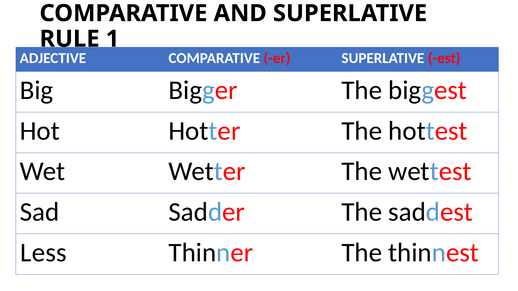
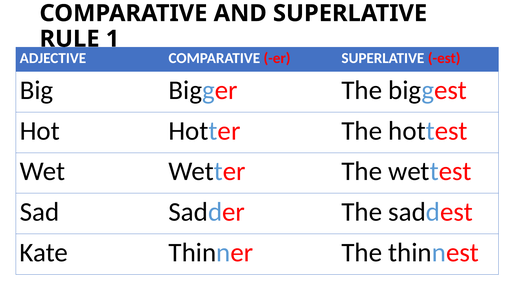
Less: Less -> Kate (44, 253)
